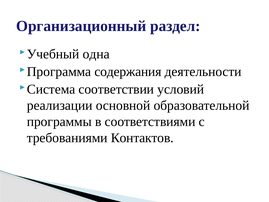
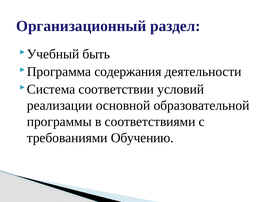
одна: одна -> быть (96, 54)
Контактов: Контактов -> Обучению (142, 138)
